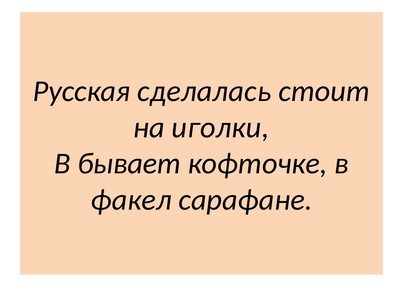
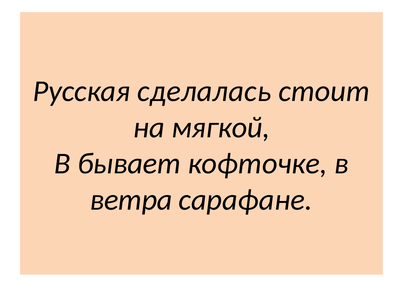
иголки: иголки -> мягкой (221, 127)
факел: факел -> ветра (131, 200)
